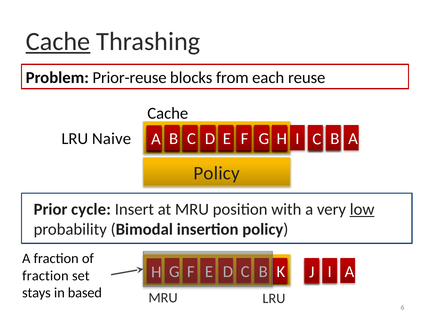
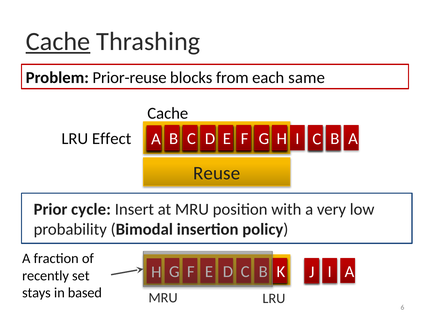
reuse: reuse -> same (307, 78)
Naive: Naive -> Effect (112, 139)
Policy: Policy -> Reuse (217, 173)
low underline: present -> none (362, 210)
fraction: fraction -> recently (46, 276)
